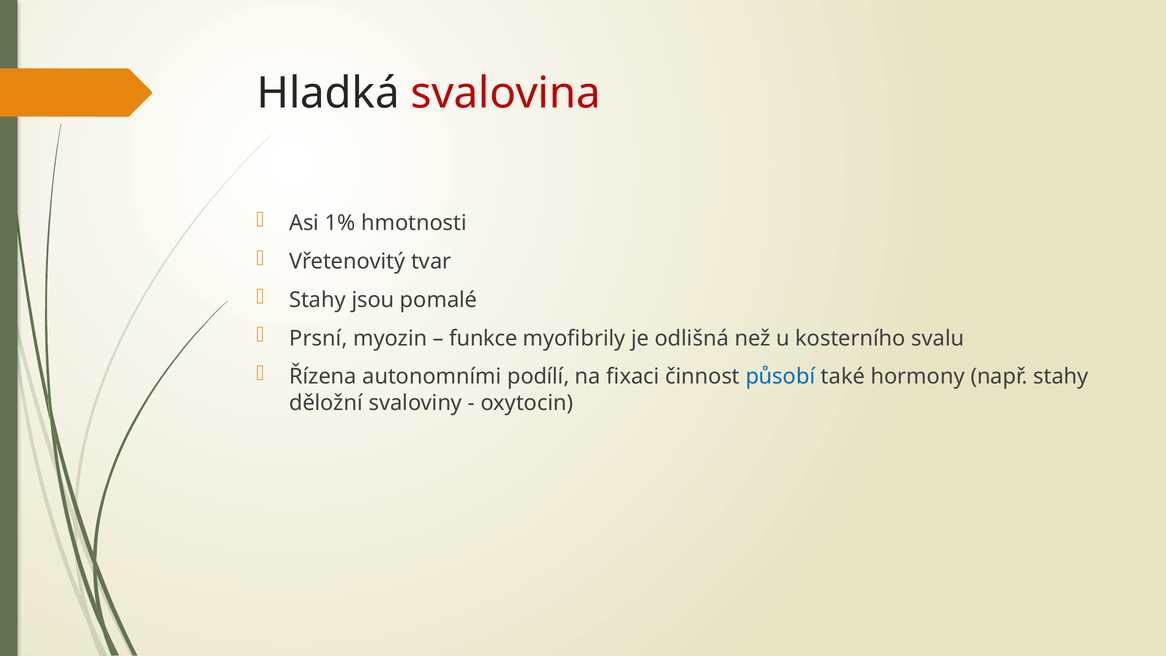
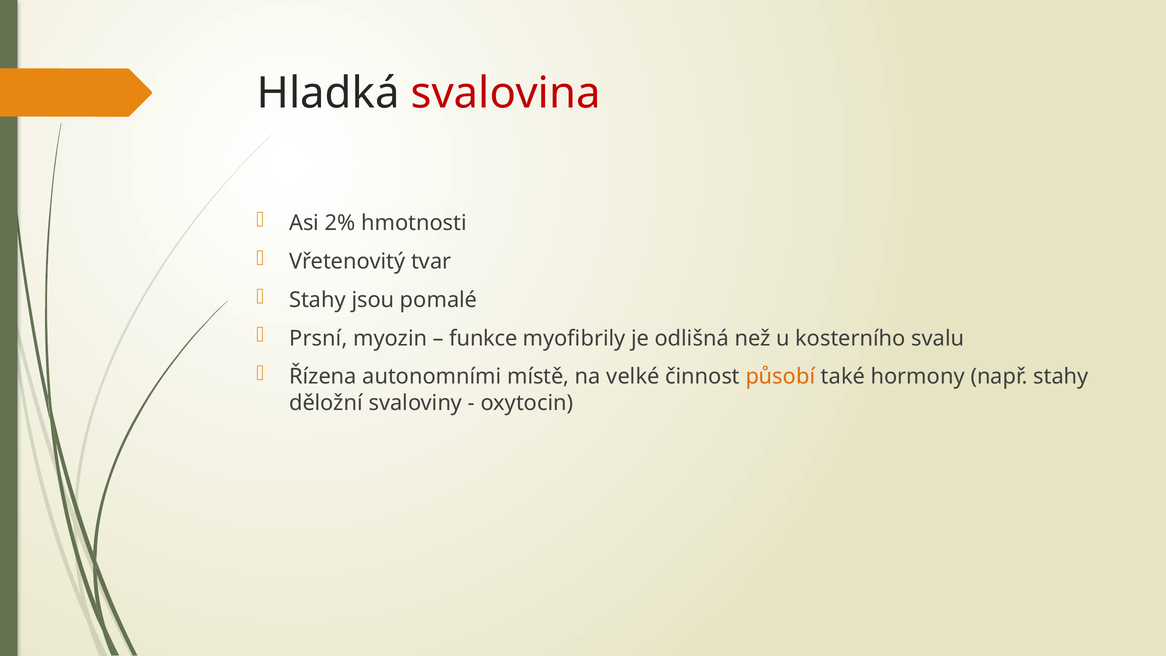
1%: 1% -> 2% (340, 223)
podílí: podílí -> místě (538, 377)
fixaci: fixaci -> velké (633, 377)
působí colour: blue -> orange (780, 377)
